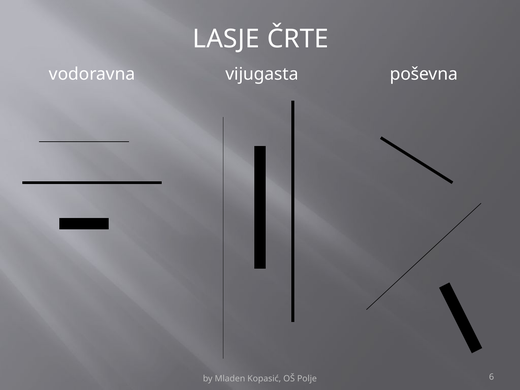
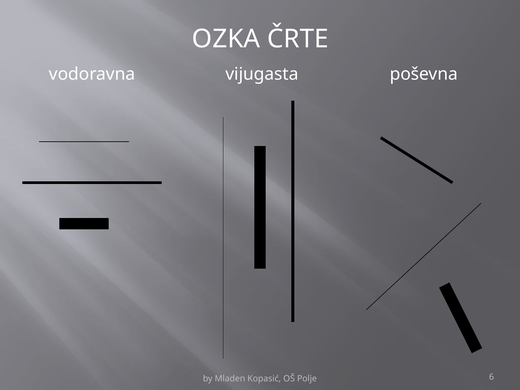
LASJE: LASJE -> OZKA (226, 39)
